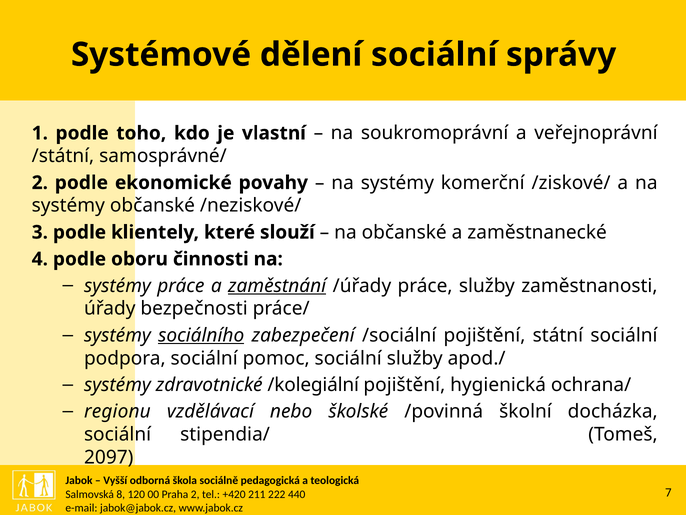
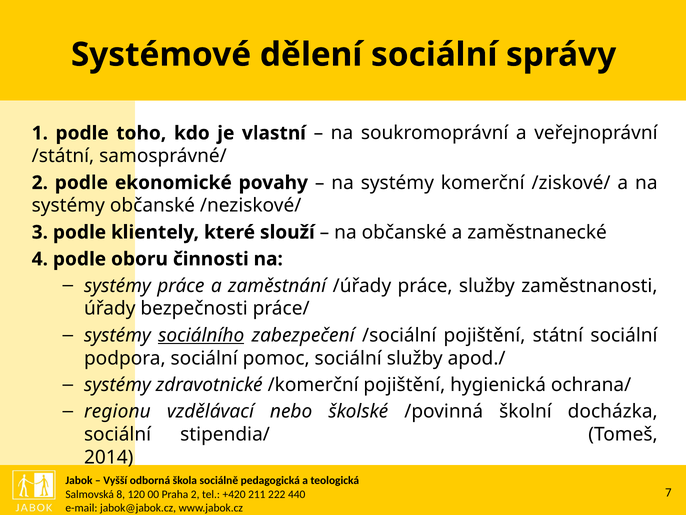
zaměstnání underline: present -> none (277, 285)
/kolegiální: /kolegiální -> /komerční (313, 385)
2097: 2097 -> 2014 (109, 457)
